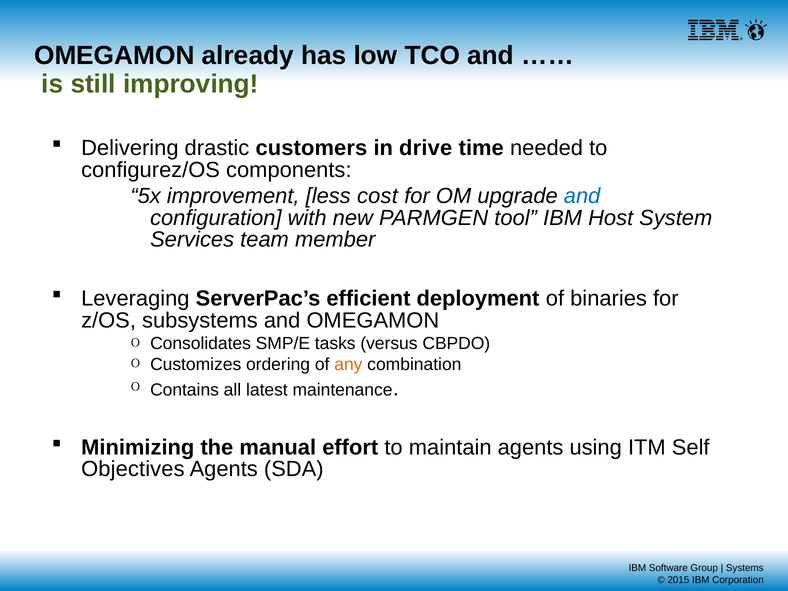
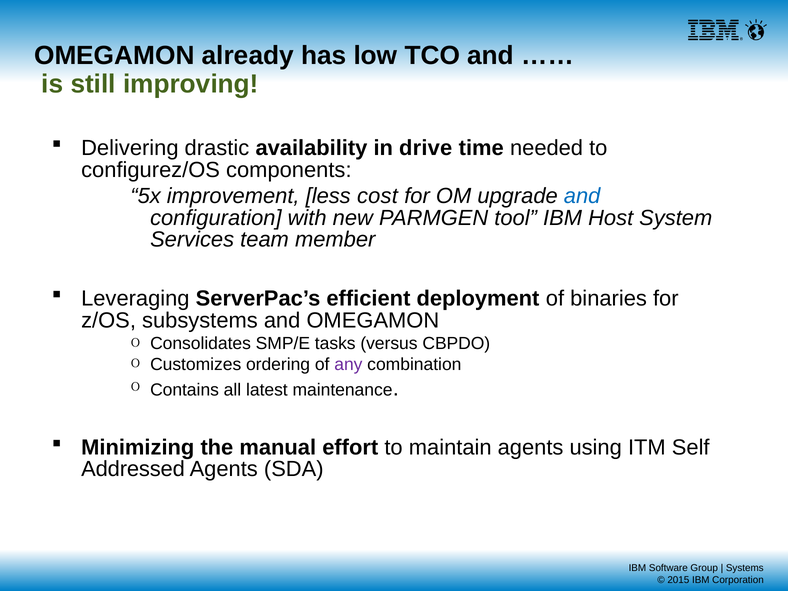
customers: customers -> availability (311, 148)
any colour: orange -> purple (348, 365)
Objectives: Objectives -> Addressed (133, 469)
